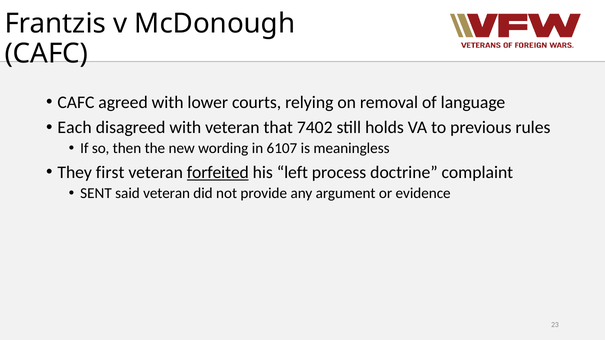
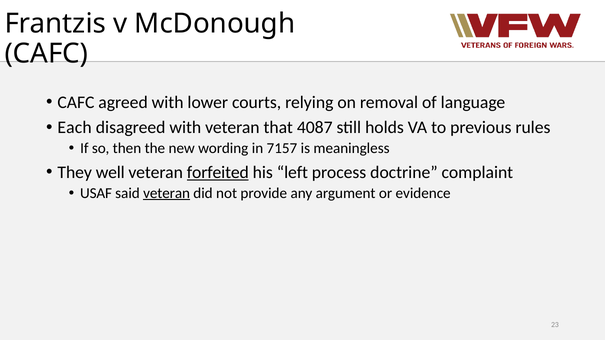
7402: 7402 -> 4087 (315, 128)
6107: 6107 -> 7157 (282, 149)
first: first -> well (110, 172)
SENT: SENT -> USAF (96, 193)
veteran underline: none -> present (167, 193)
